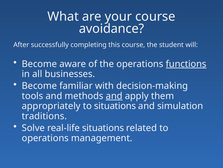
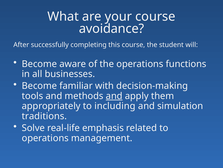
functions underline: present -> none (186, 64)
to situations: situations -> including (115, 106)
real-life situations: situations -> emphasis (103, 127)
